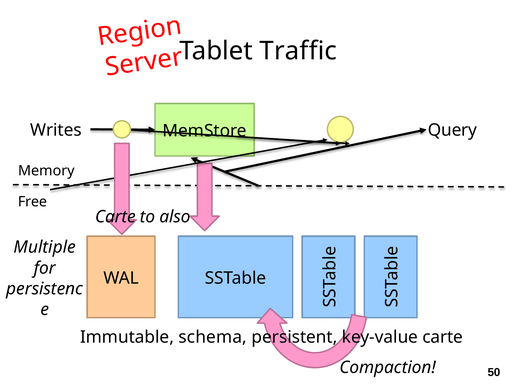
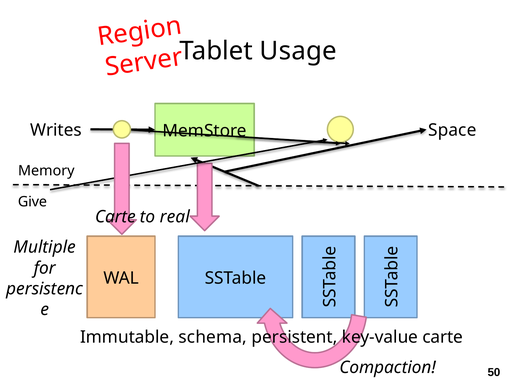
Traffic: Traffic -> Usage (298, 51)
Query: Query -> Space (452, 130)
Free: Free -> Give (32, 202)
also: also -> real (175, 217)
